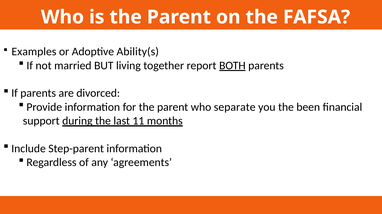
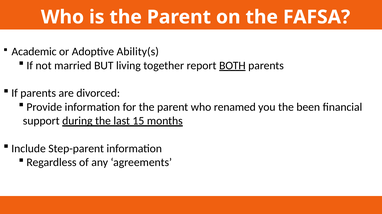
Examples: Examples -> Academic (34, 52)
separate: separate -> renamed (235, 107)
11: 11 -> 15 (138, 121)
